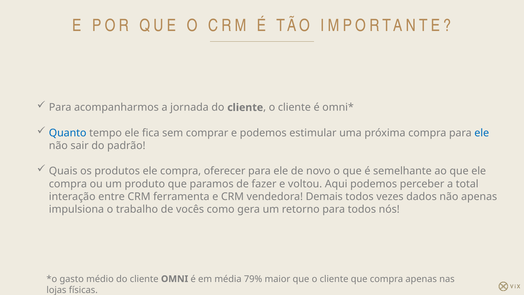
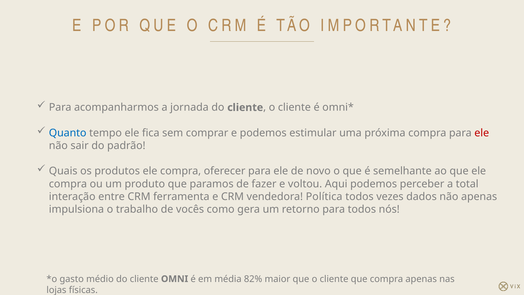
ele colour: blue -> red (482, 133)
Demais: Demais -> Política (324, 196)
79%: 79% -> 82% (253, 279)
